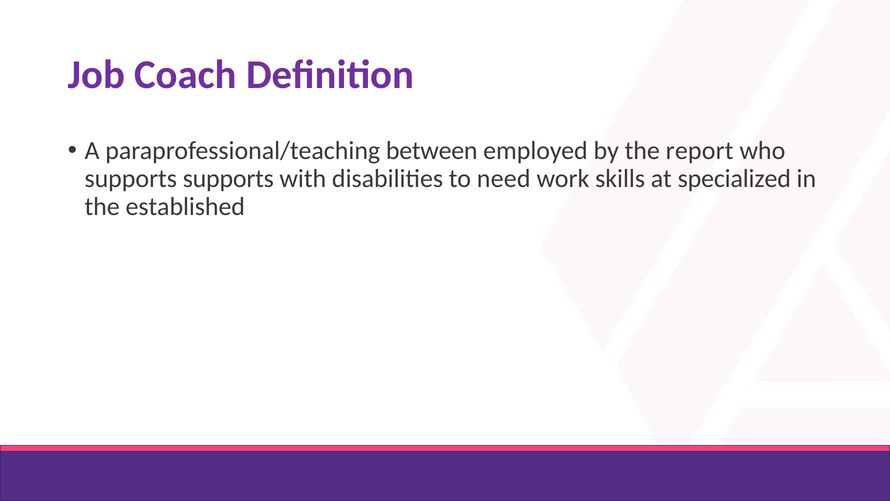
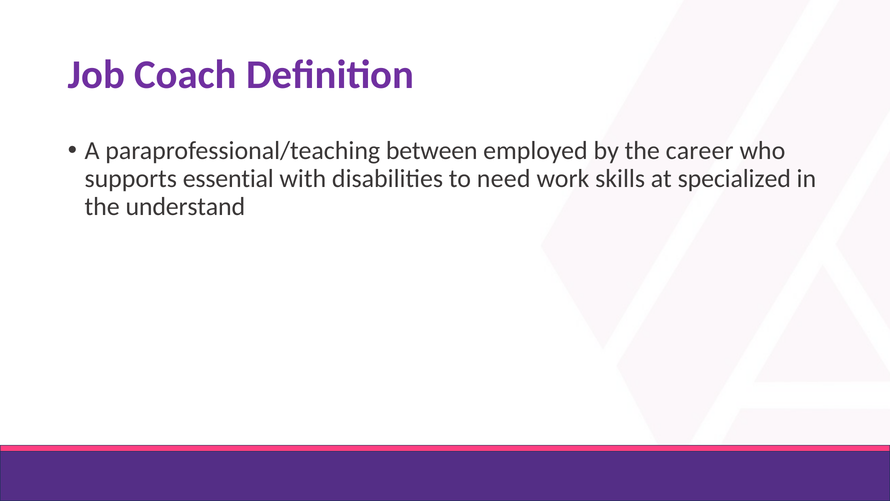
report: report -> career (700, 150)
supports supports: supports -> essential (228, 178)
established: established -> understand (185, 206)
